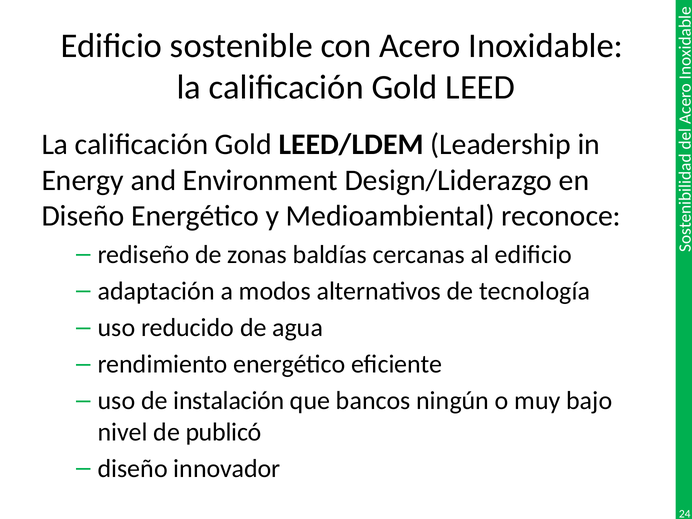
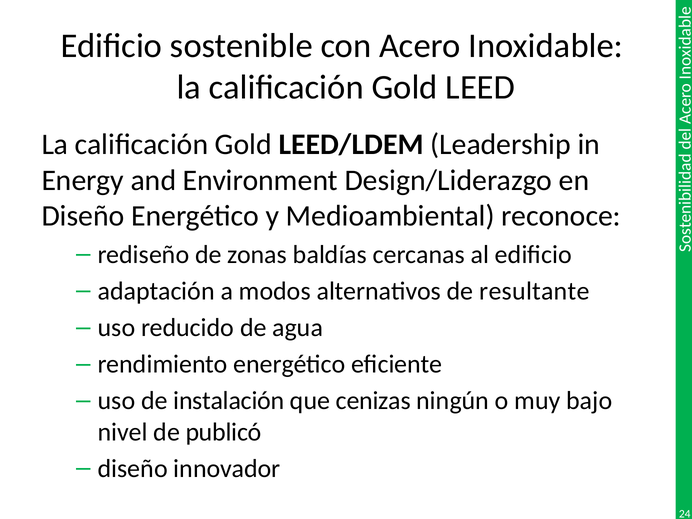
tecnología: tecnología -> resultante (535, 291)
bancos: bancos -> cenizas (373, 401)
